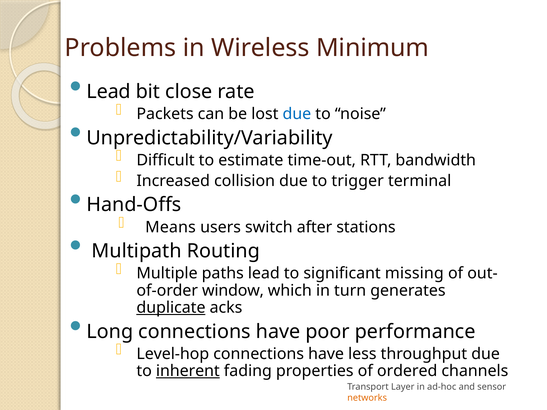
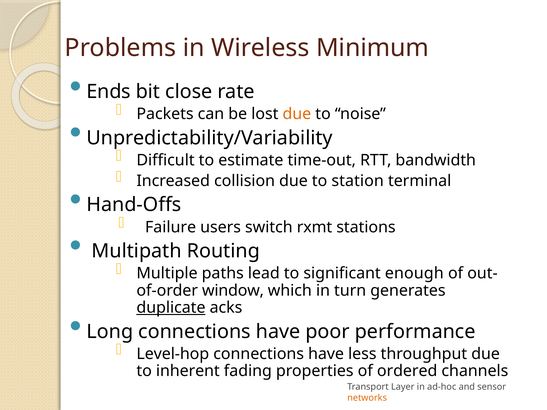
Lead: Lead -> Ends (109, 92)
due colour: blue -> orange (297, 114)
trigger: trigger -> station (358, 181)
Means: Means -> Failure (171, 227)
after: after -> rxmt (315, 227)
missing: missing -> enough (414, 273)
inherent underline: present -> none (188, 371)
